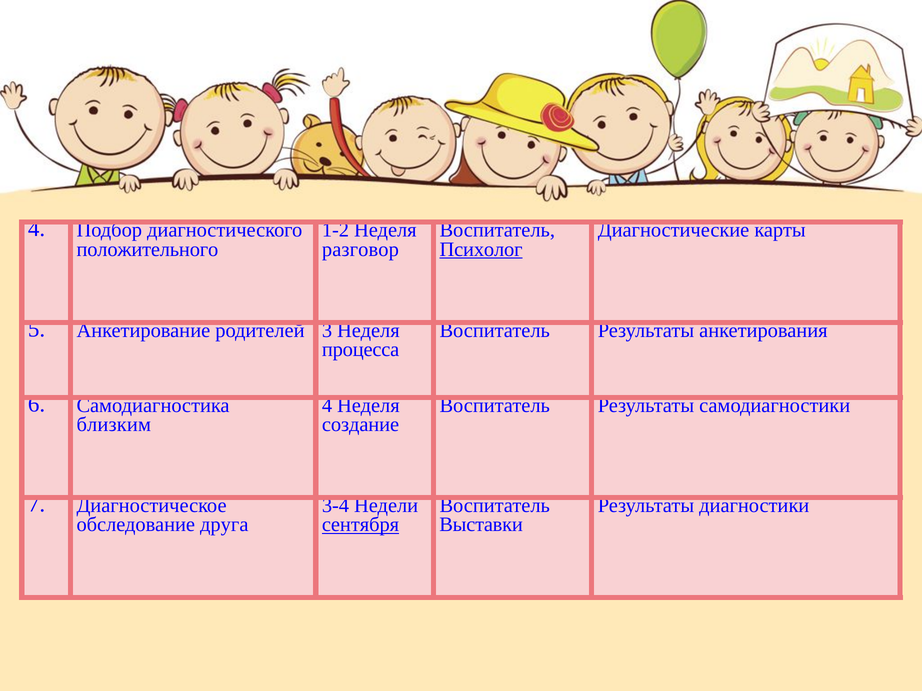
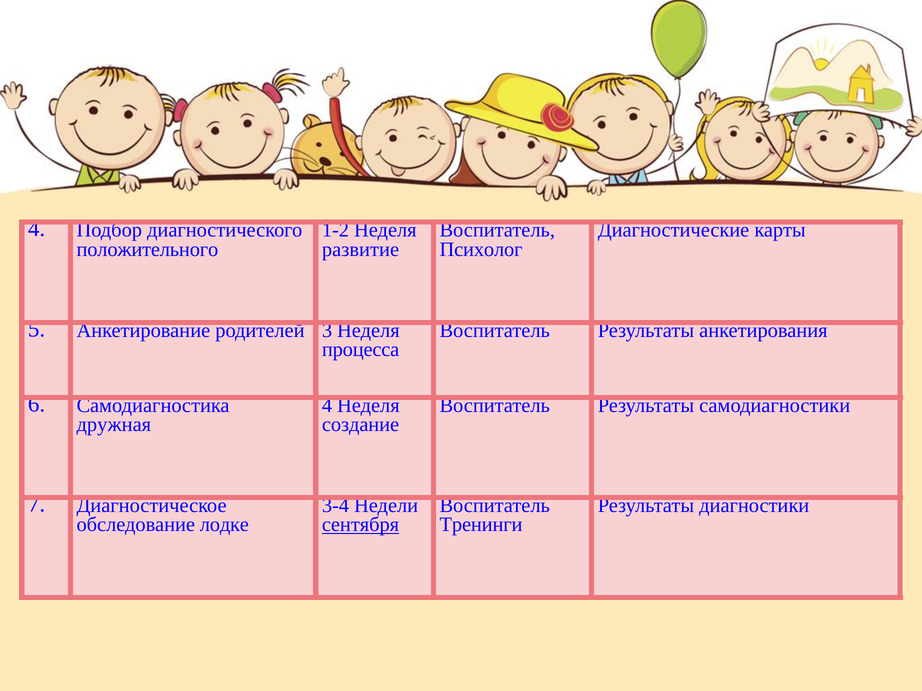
разговор: разговор -> развитие (360, 250)
Психолог underline: present -> none (481, 250)
близким: близким -> дружная (114, 425)
друга: друга -> лодке (224, 525)
Выставки: Выставки -> Тренинги (481, 525)
